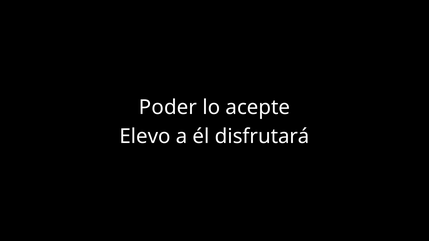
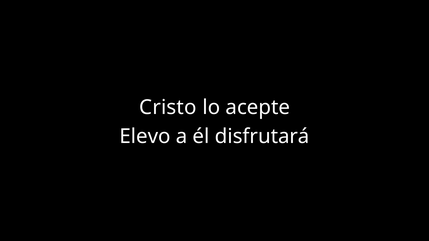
Poder: Poder -> Cristo (168, 108)
